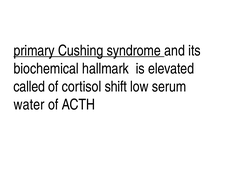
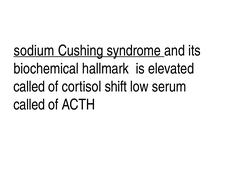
primary: primary -> sodium (34, 51)
water: water -> called (29, 105)
